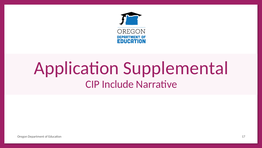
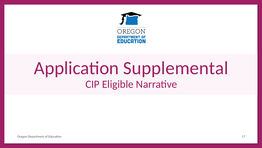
Include: Include -> Eligible (118, 84)
